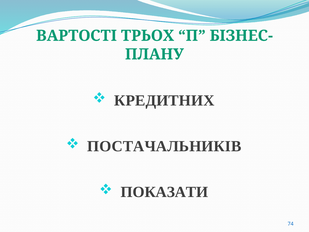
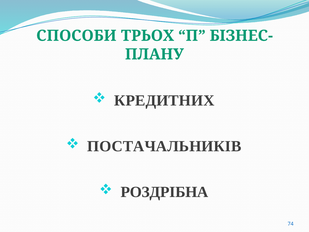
ВАРТОСТІ: ВАРТОСТІ -> СПОСОБИ (76, 36)
ПОКАЗАТИ: ПОКАЗАТИ -> РОЗДРІБНА (164, 192)
